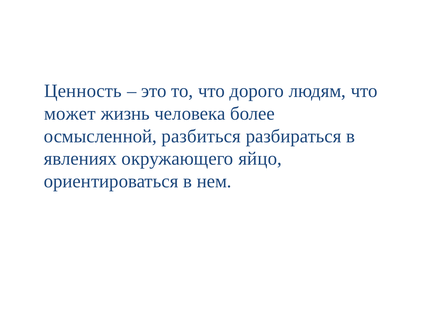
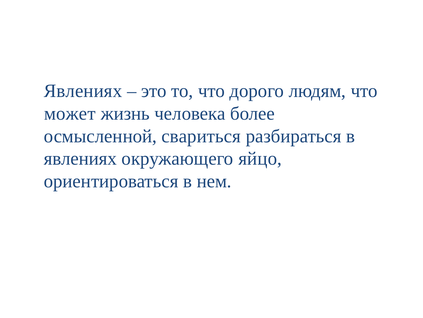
Ценность: Ценность -> Явлениях (83, 91)
разбиться: разбиться -> свариться (201, 136)
